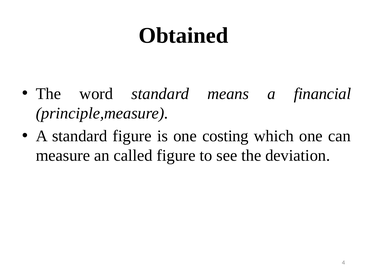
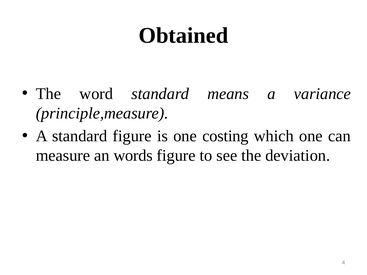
financial: financial -> variance (322, 94)
called: called -> words (133, 156)
